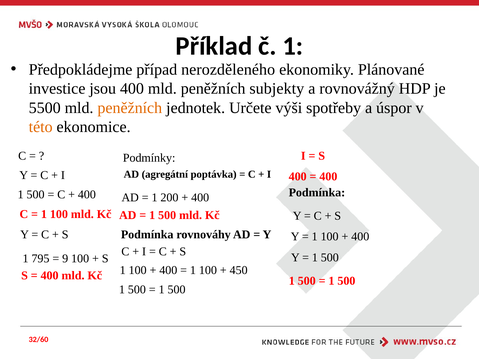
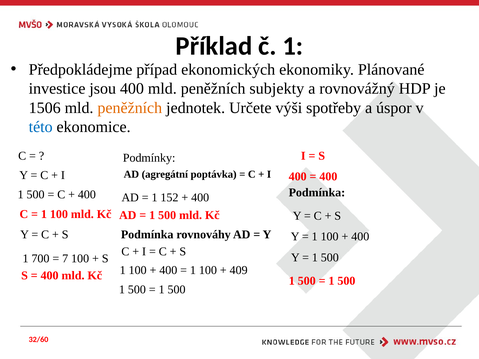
nerozděleného: nerozděleného -> ekonomických (228, 70)
5500: 5500 -> 1506 (45, 108)
této colour: orange -> blue (41, 127)
200: 200 -> 152 (169, 198)
795: 795 -> 700 (40, 259)
9: 9 -> 7 (65, 259)
450: 450 -> 409 (239, 271)
